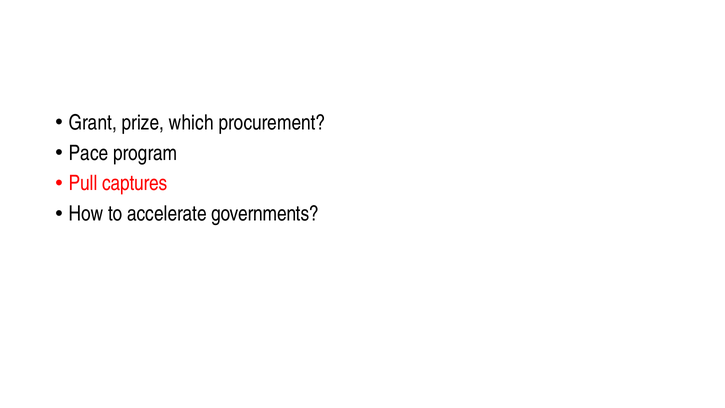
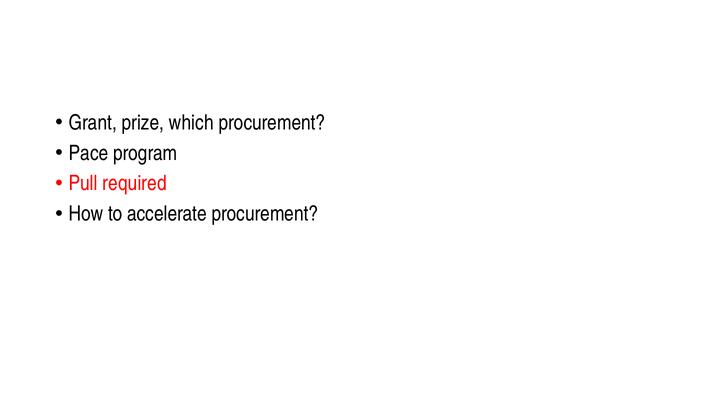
captures: captures -> required (135, 183)
accelerate governments: governments -> procurement (265, 214)
